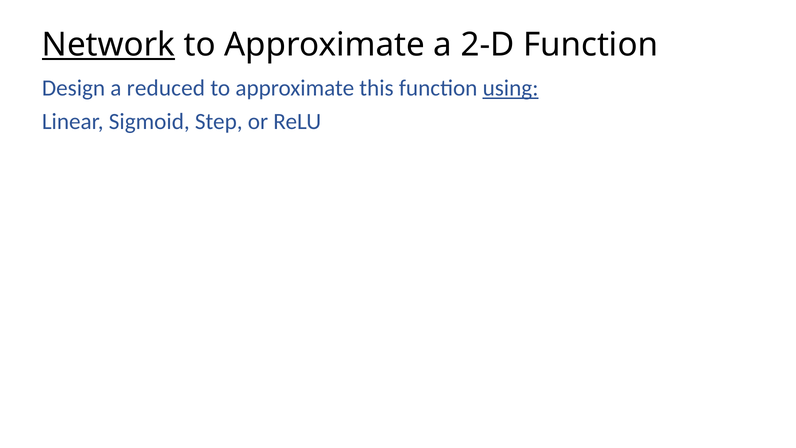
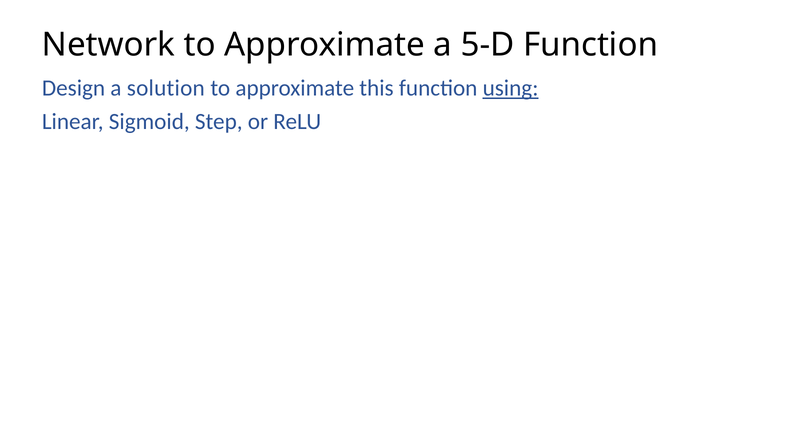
Network underline: present -> none (109, 45)
2-D: 2-D -> 5-D (488, 45)
reduced: reduced -> solution (166, 88)
